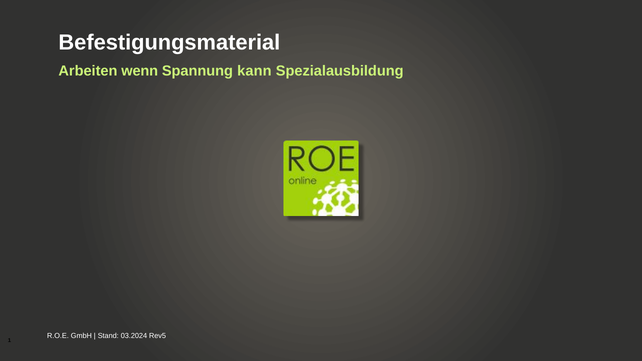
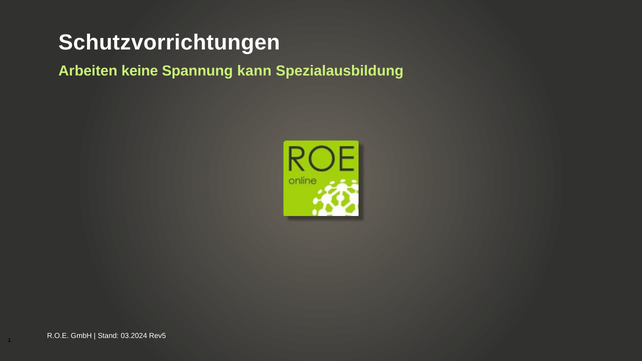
Befestigungsmaterial: Befestigungsmaterial -> Schutzvorrichtungen (169, 42)
wenn: wenn -> keine (140, 71)
